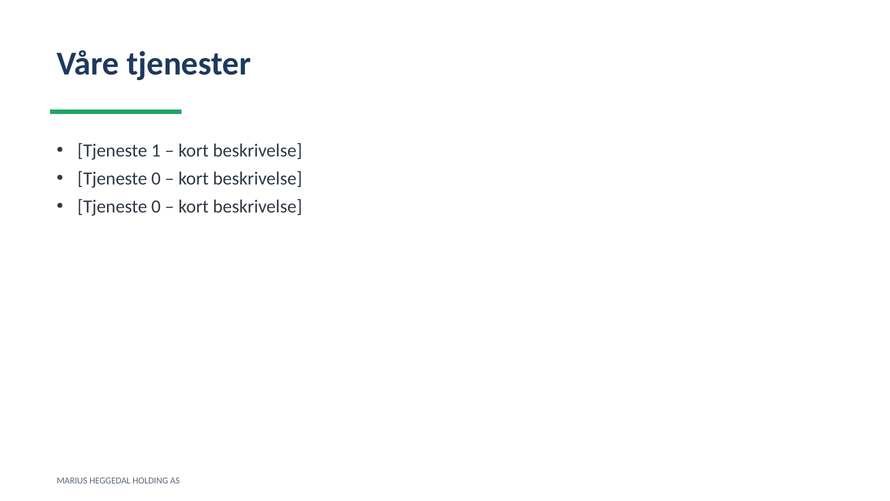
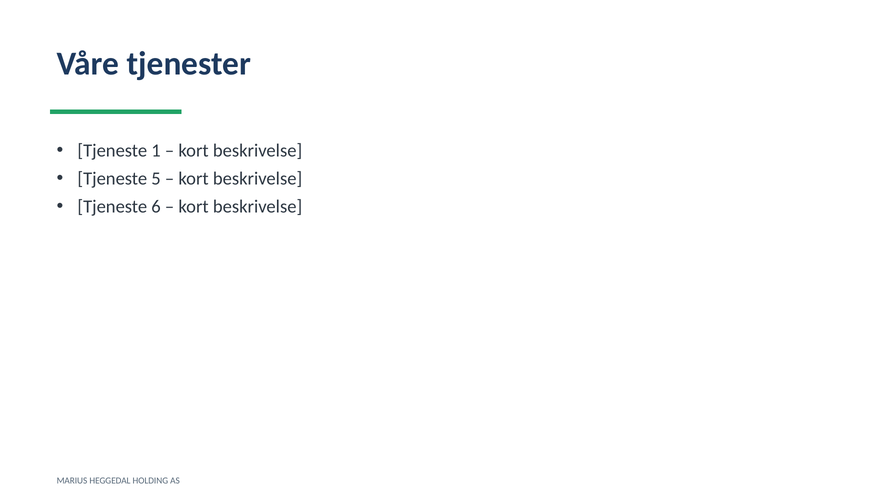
0: 0 -> 5 (156, 179)
0: 0 -> 6 (156, 206)
